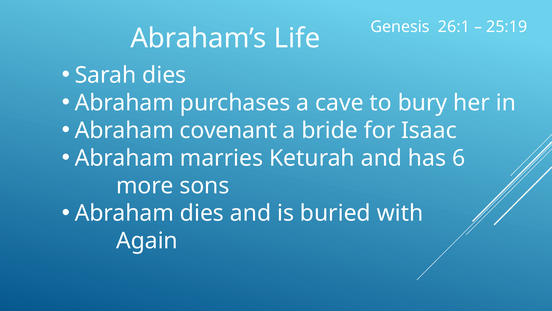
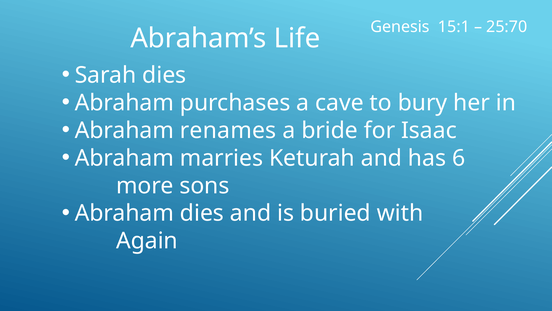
26:1: 26:1 -> 15:1 (454, 27)
25:19: 25:19 -> 25:70 (507, 27)
covenant: covenant -> renames (228, 130)
